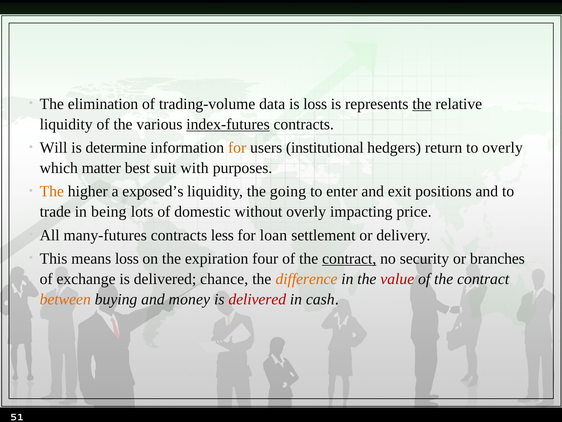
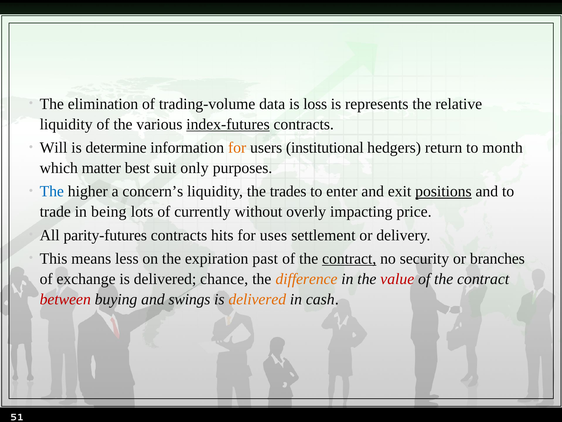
the underline: present -> none (422, 104)
to overly: overly -> month (503, 148)
with: with -> only (194, 168)
The colour: orange -> blue (52, 191)
exposed’s: exposed’s -> concern’s (153, 191)
going: going -> trades (288, 191)
positions underline: none -> present (443, 191)
domestic: domestic -> currently (202, 212)
many-futures: many-futures -> parity-futures (105, 235)
less: less -> hits (222, 235)
loan: loan -> uses (273, 235)
means loss: loss -> less (127, 258)
four: four -> past (265, 258)
between colour: orange -> red (65, 299)
money: money -> swings (189, 299)
delivered colour: red -> orange (257, 299)
